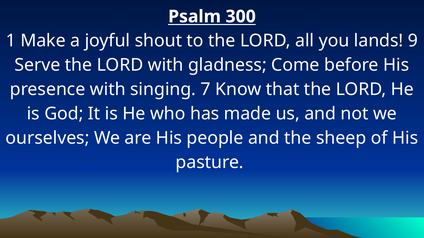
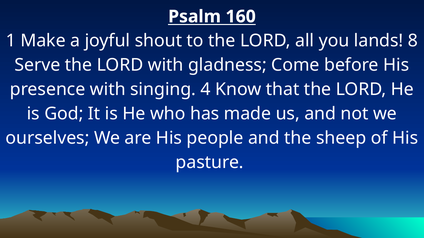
300: 300 -> 160 (241, 17)
9: 9 -> 8 (413, 41)
7: 7 -> 4 (206, 90)
